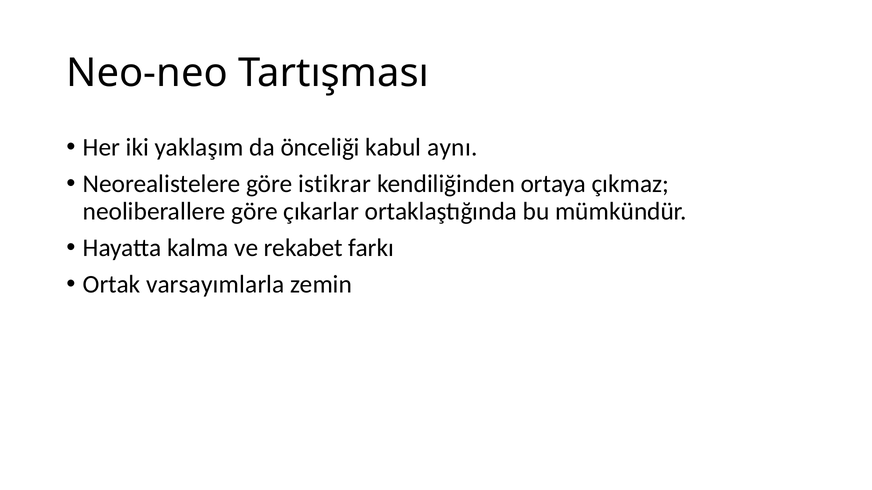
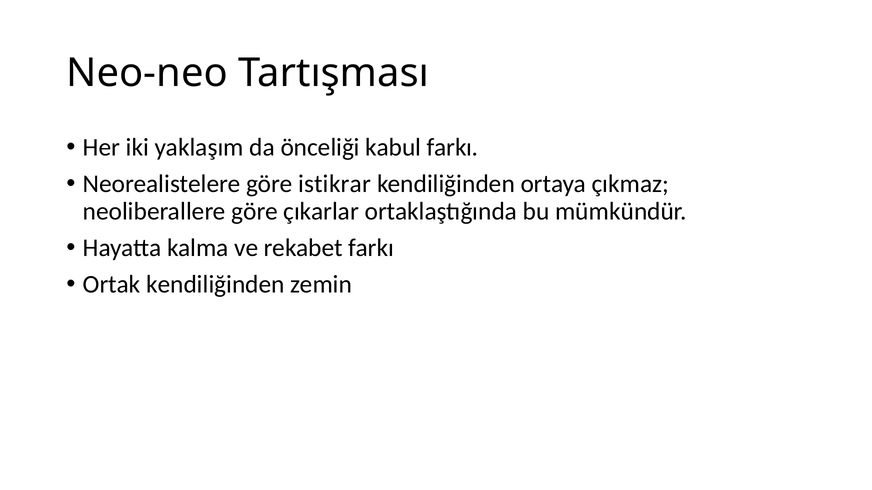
kabul aynı: aynı -> farkı (453, 147)
Ortak varsayımlarla: varsayımlarla -> kendiliğinden (215, 285)
